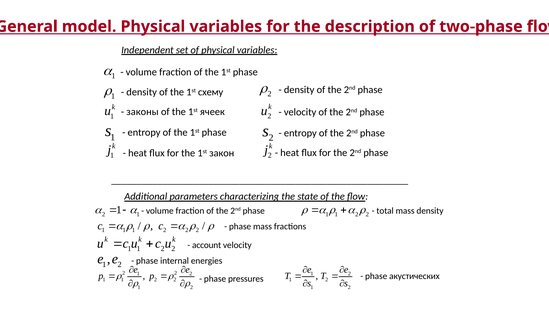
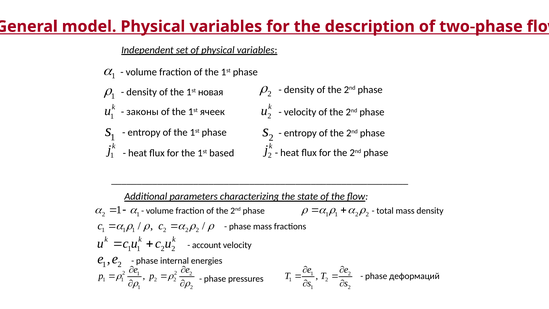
схему: схему -> новая (211, 92)
закон: закон -> based (222, 153)
акустических: акустических -> деформаций (414, 276)
